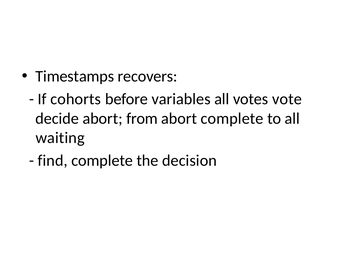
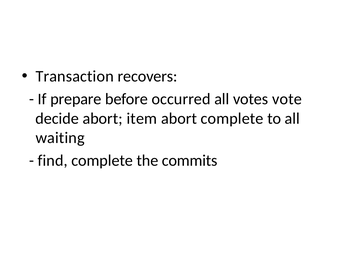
Timestamps: Timestamps -> Transaction (75, 76)
cohorts: cohorts -> prepare (76, 99)
variables: variables -> occurred (181, 99)
from: from -> item (142, 118)
decision: decision -> commits (190, 160)
